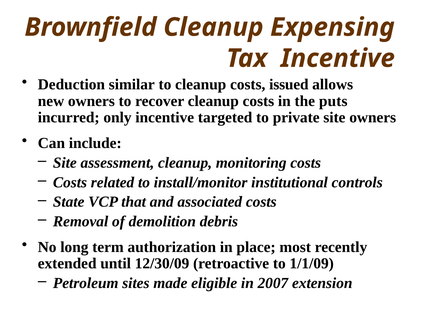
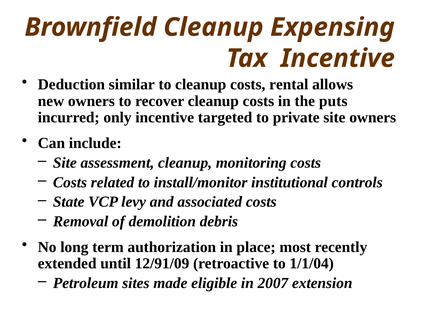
issued: issued -> rental (289, 84)
that: that -> levy (134, 202)
12/30/09: 12/30/09 -> 12/91/09 (162, 264)
1/1/09: 1/1/09 -> 1/1/04 (312, 264)
